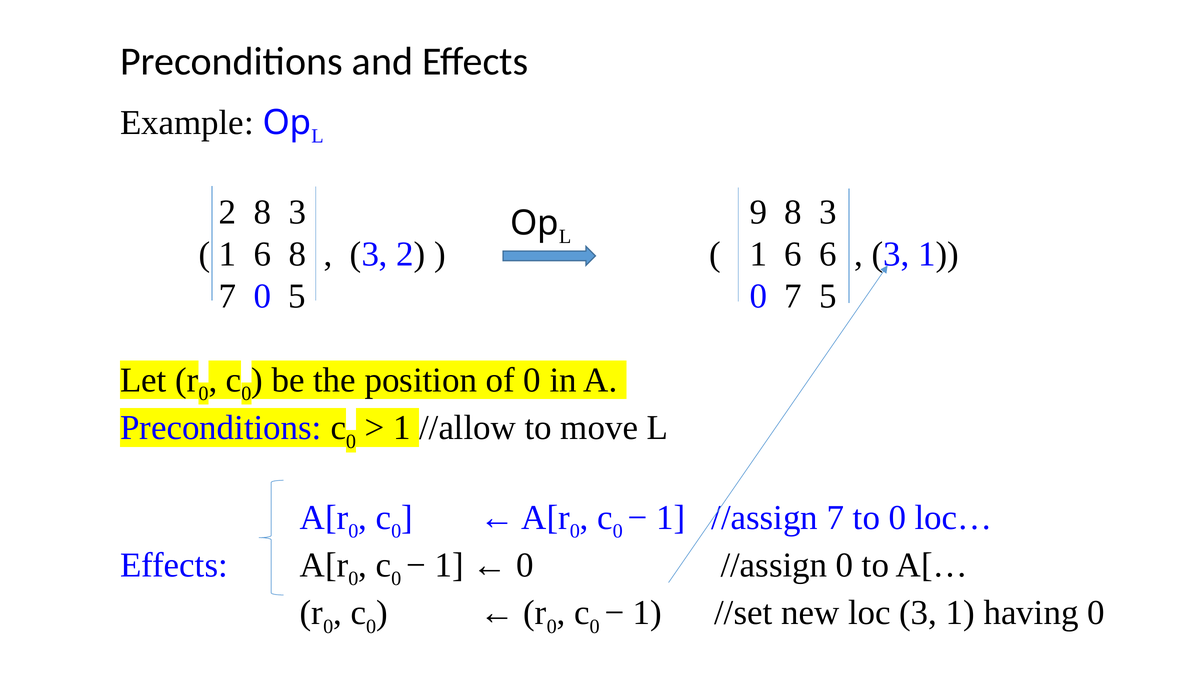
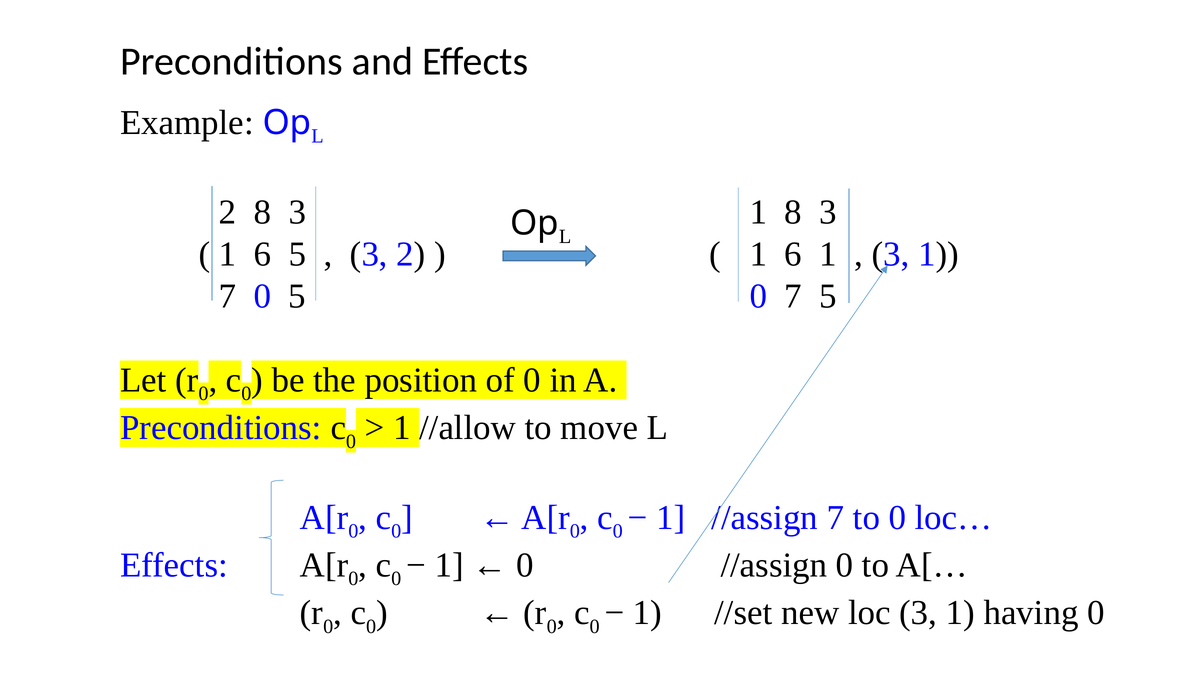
8 3 9: 9 -> 1 (758, 212)
6 8: 8 -> 5 (297, 254)
6 6: 6 -> 1 (828, 254)
